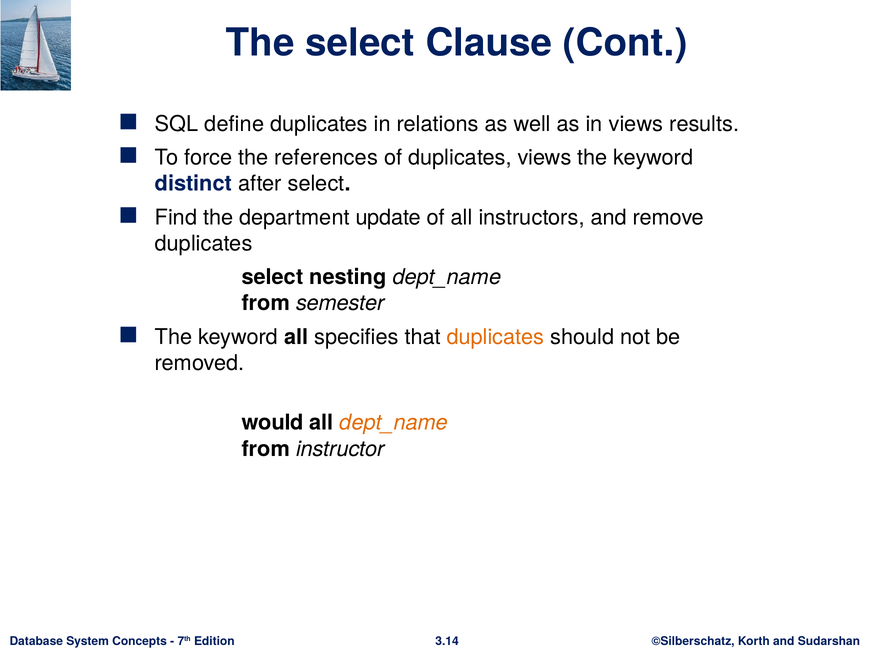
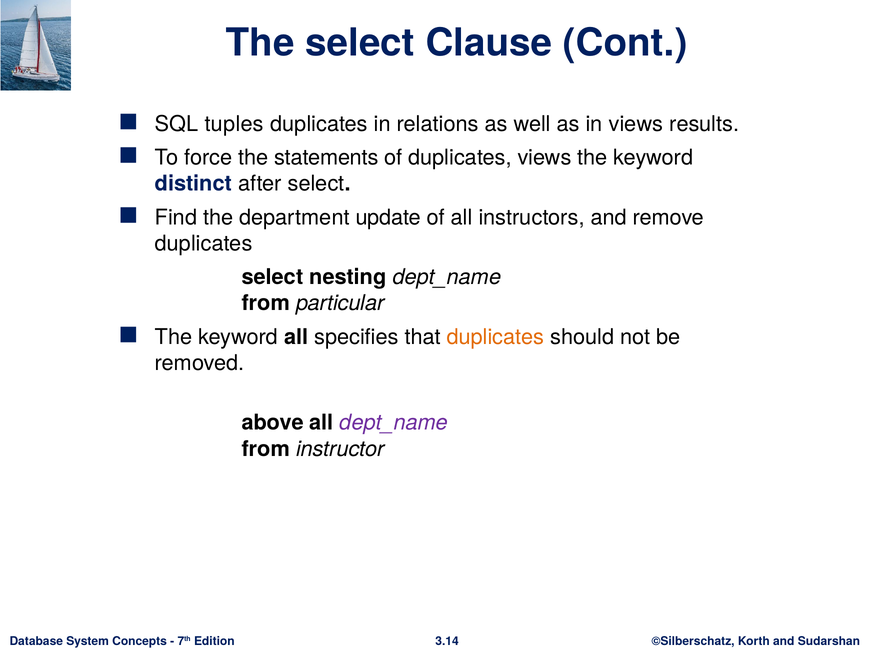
define: define -> tuples (234, 124)
references: references -> statements (326, 158)
semester: semester -> particular (340, 303)
would: would -> above (273, 423)
dept_name colour: orange -> purple (394, 423)
